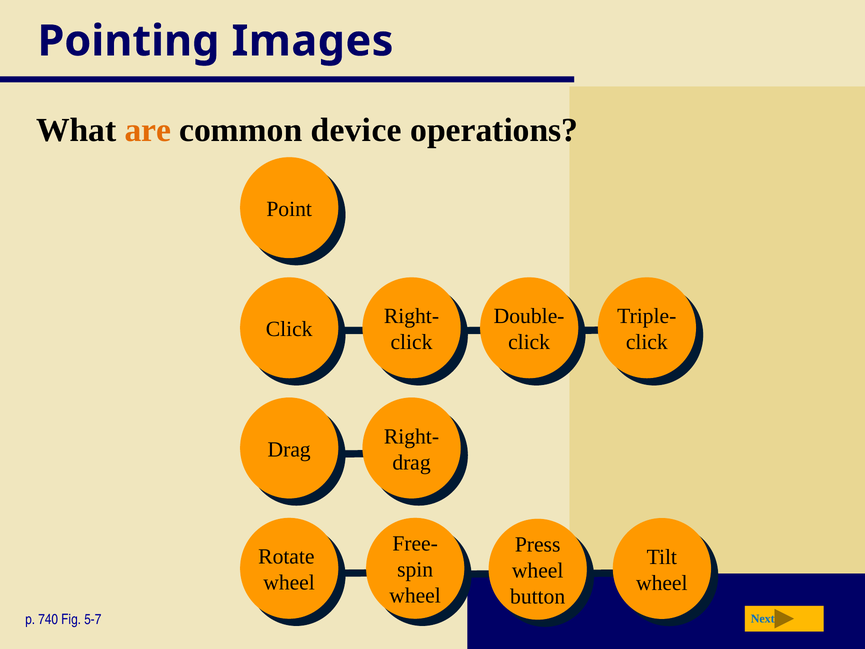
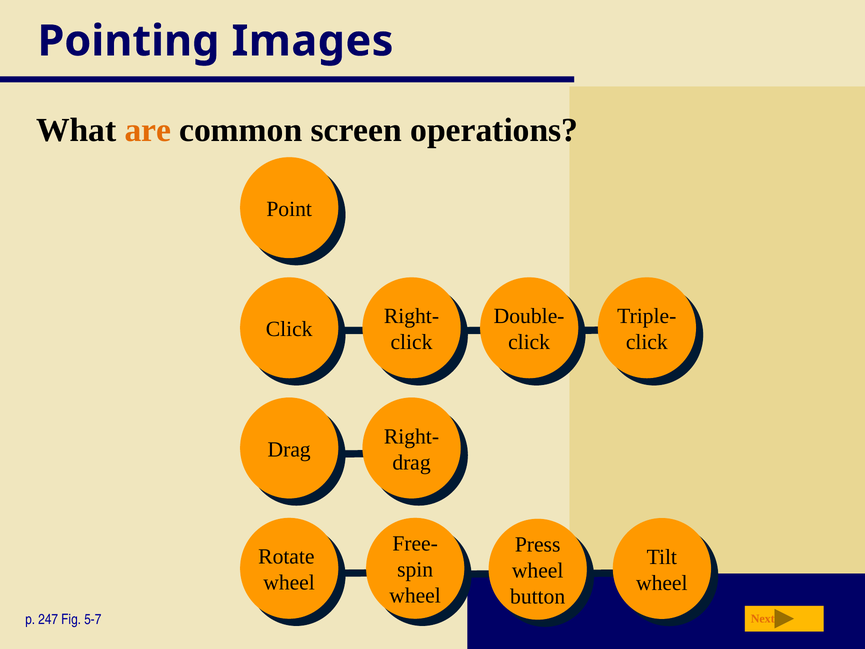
device: device -> screen (356, 130)
740: 740 -> 247 (48, 619)
Next colour: blue -> orange (763, 618)
